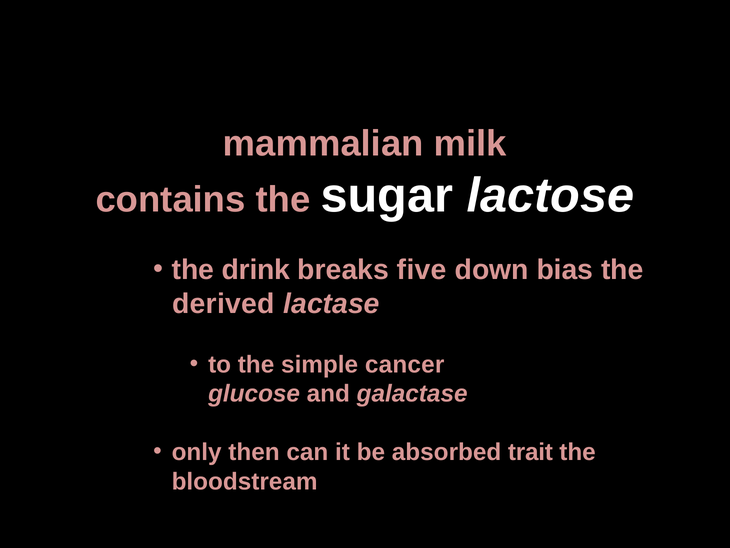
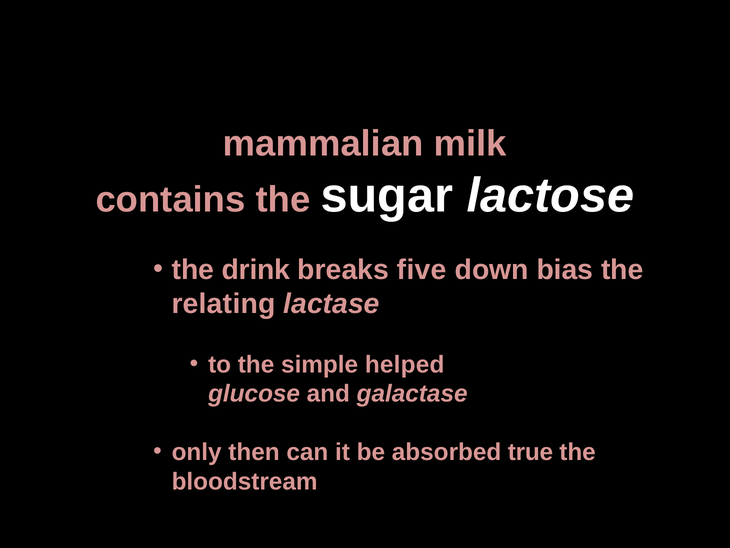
derived: derived -> relating (224, 304)
cancer: cancer -> helped (405, 364)
trait: trait -> true (530, 452)
